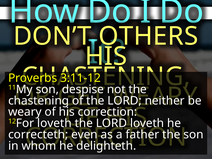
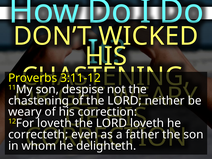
OTHERS: OTHERS -> WICKED (148, 36)
